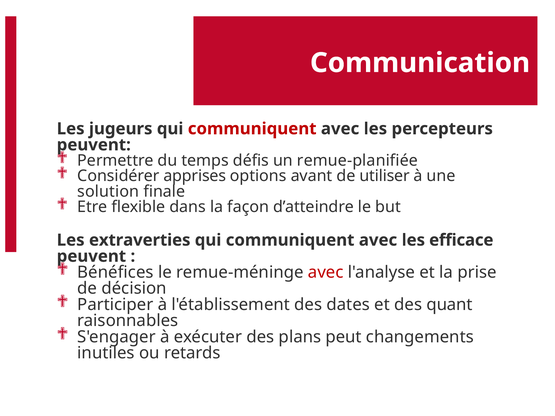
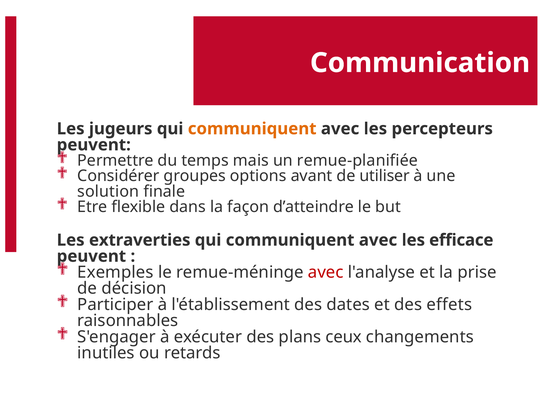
communiquent colour: red -> orange (252, 129)
défis: défis -> mais (251, 161)
apprises: apprises -> groupes (195, 176)
Bénéfices: Bénéfices -> Exemples (115, 273)
quant: quant -> effets (449, 305)
peut: peut -> ceux (344, 337)
